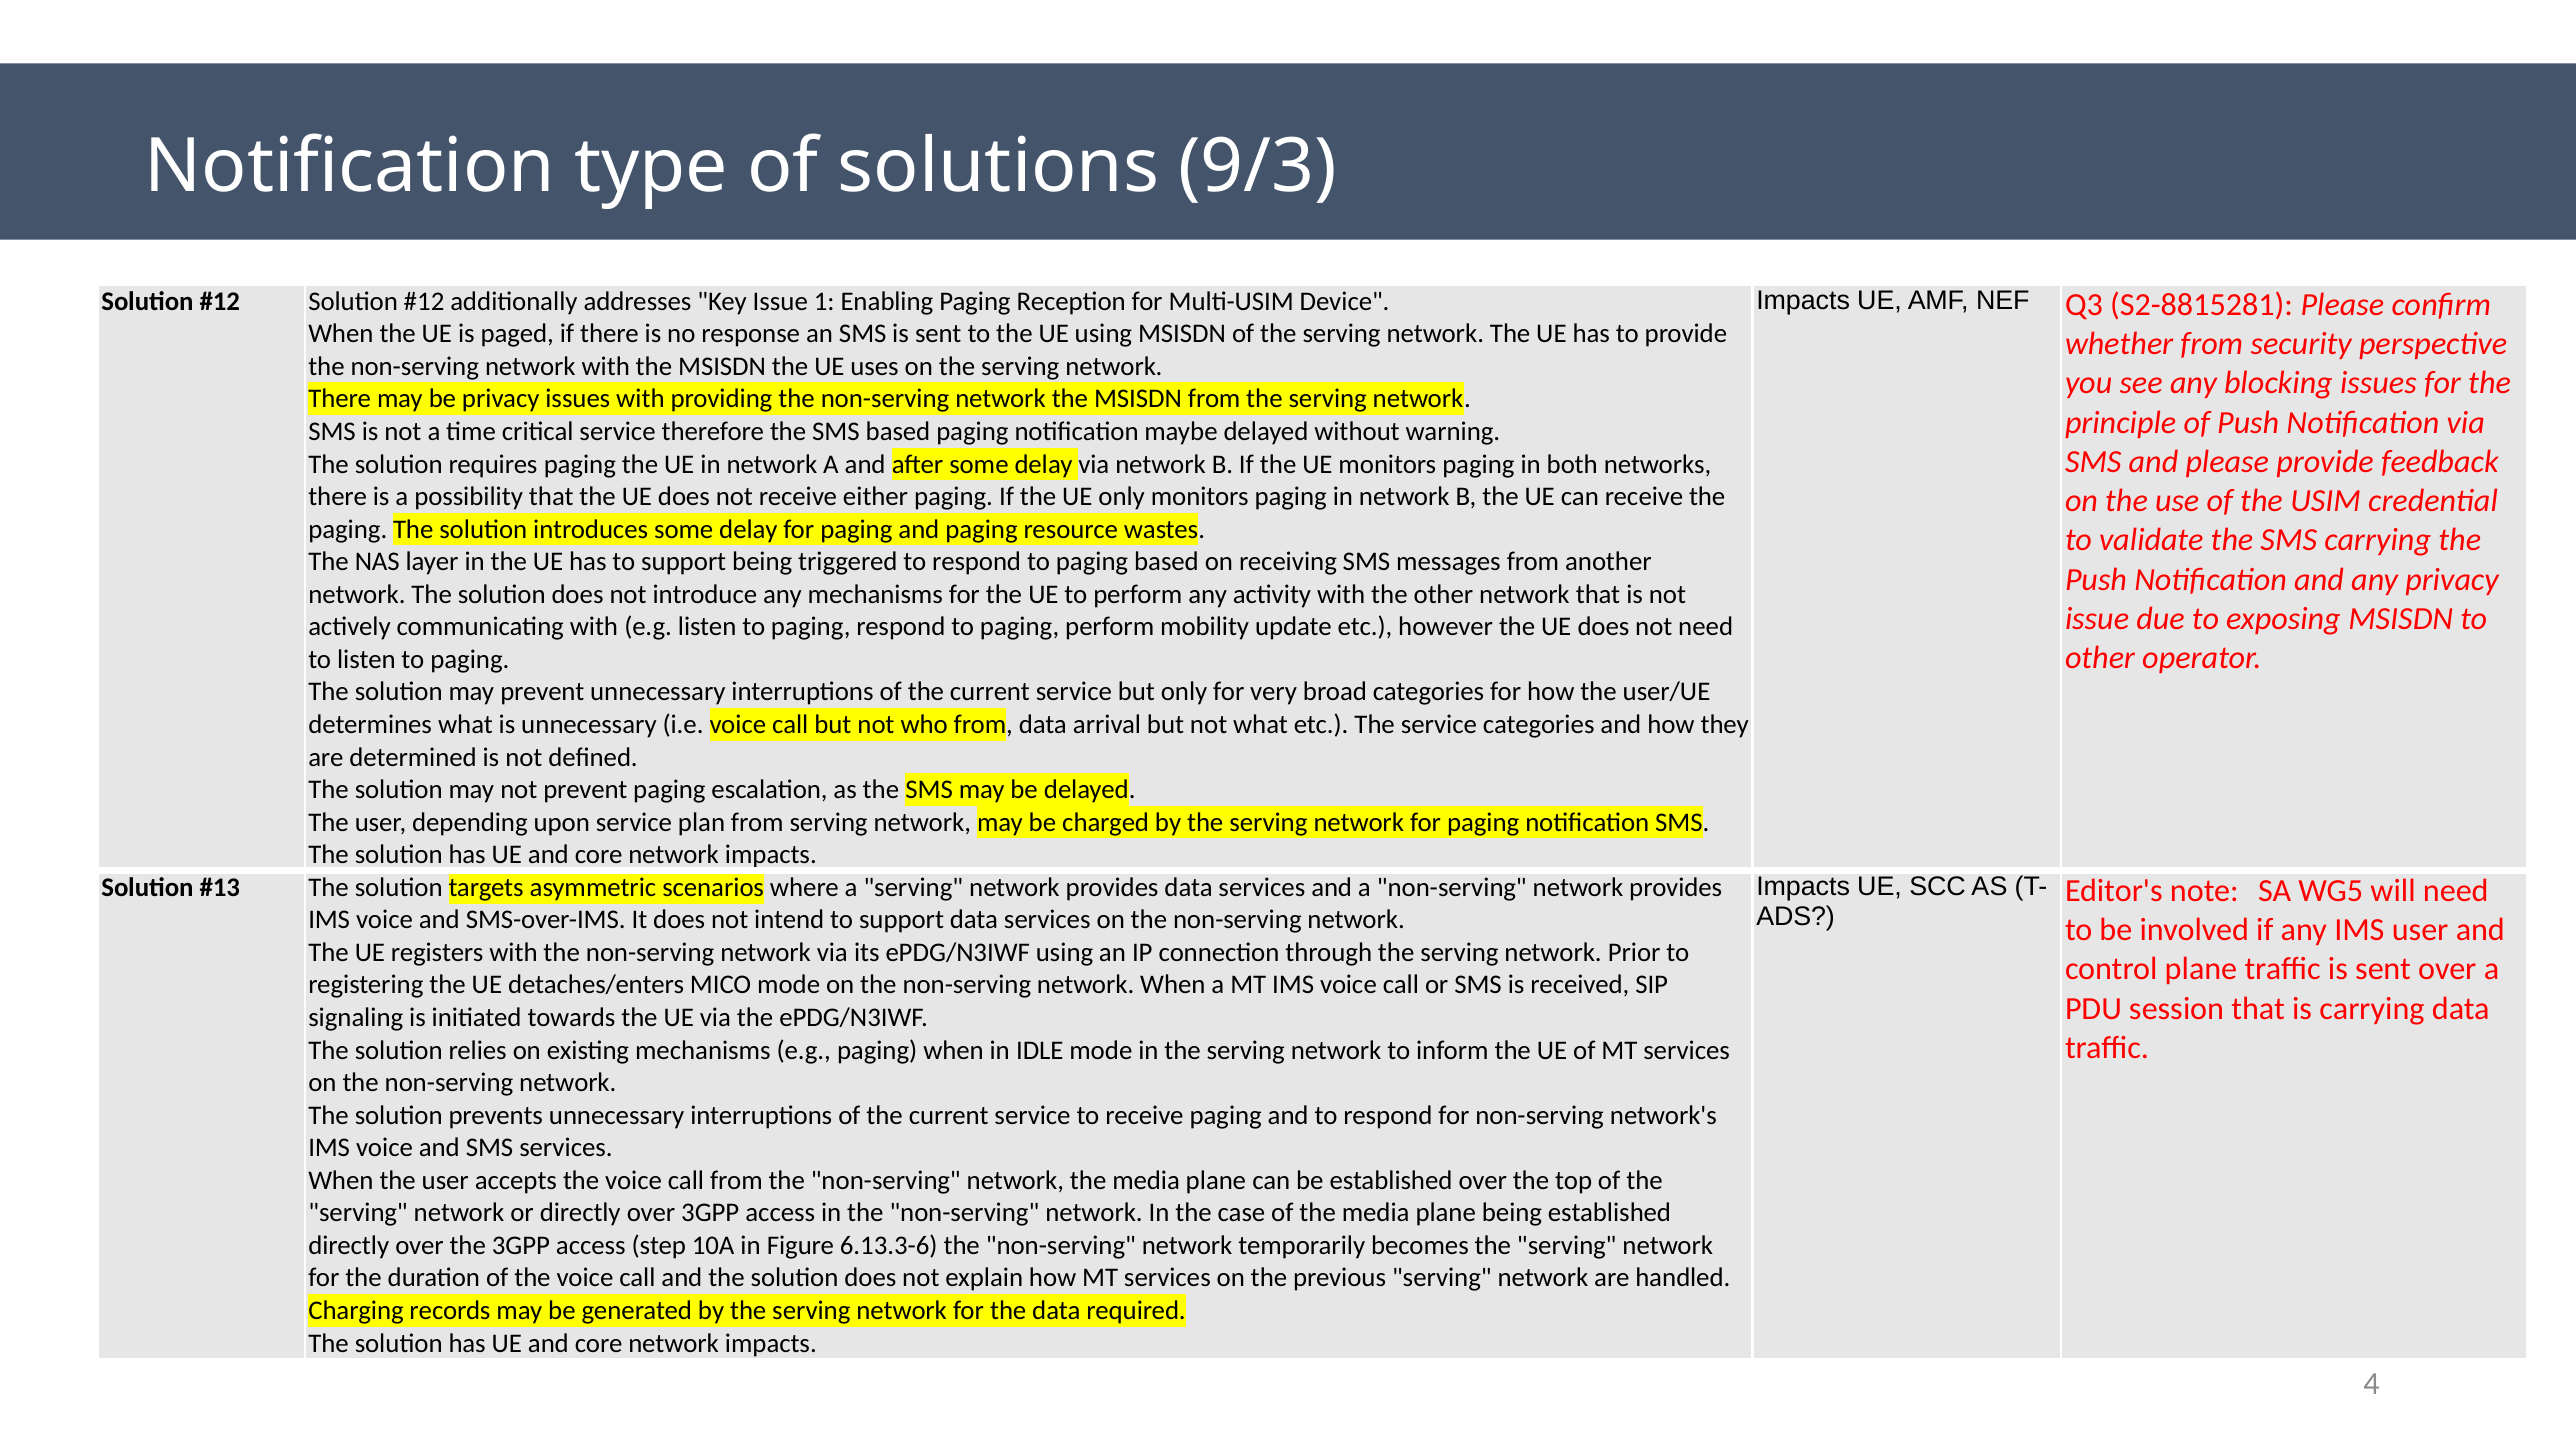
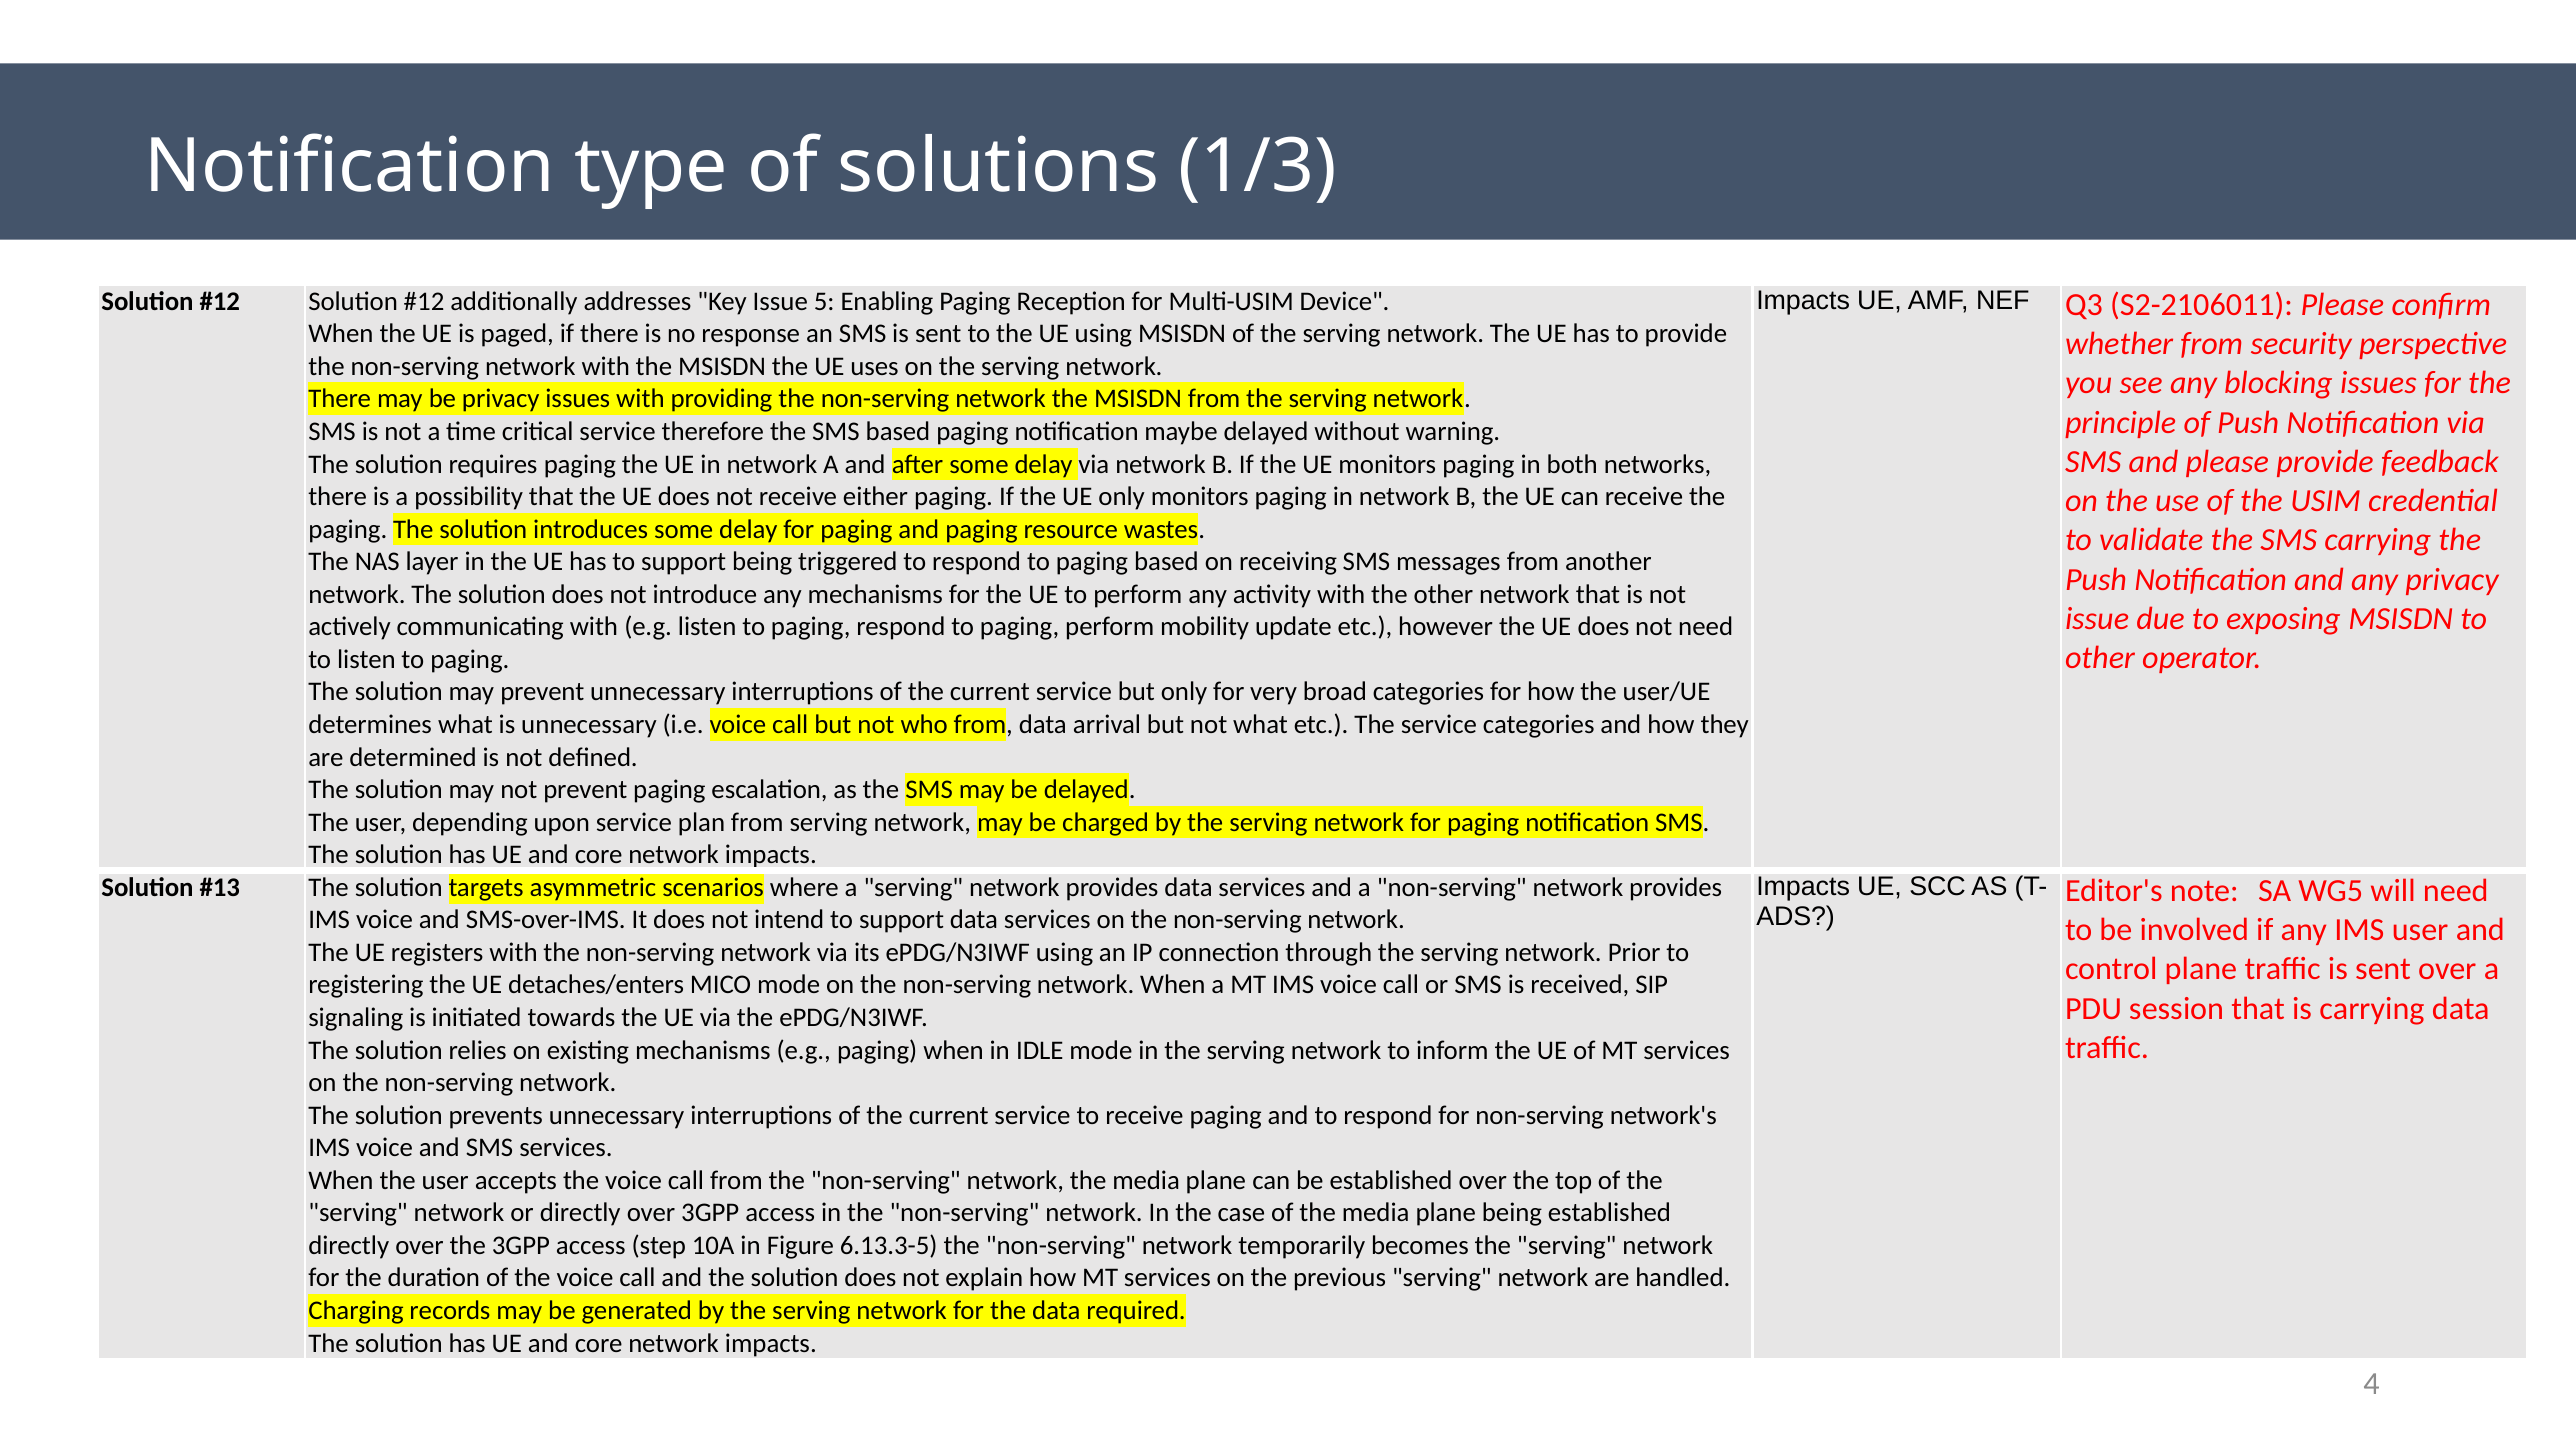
9/3: 9/3 -> 1/3 (1258, 167)
S2-8815281: S2-8815281 -> S2-2106011 (2202, 305)
1: 1 -> 5 (824, 301)
6.13.3-6: 6.13.3-6 -> 6.13.3-5 (889, 1246)
